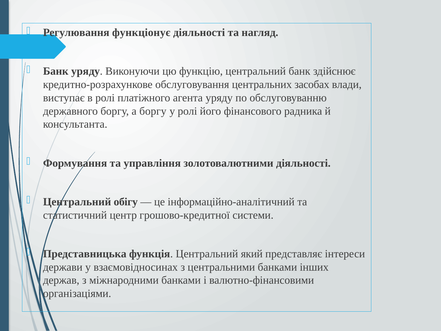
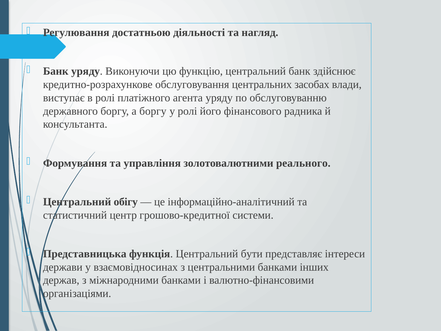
функціонує: функціонує -> достатньою (141, 33)
золотовалютними діяльності: діяльності -> реального (303, 163)
який: який -> бути (252, 254)
